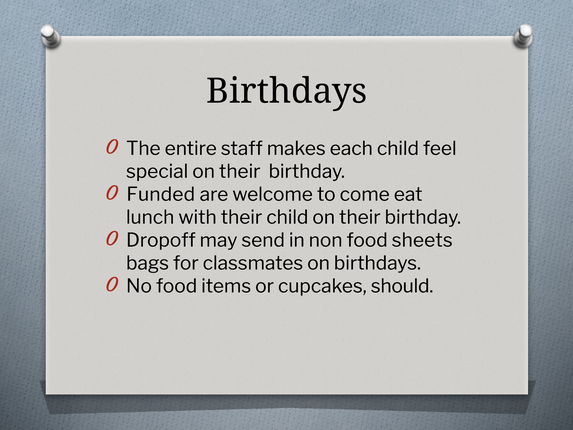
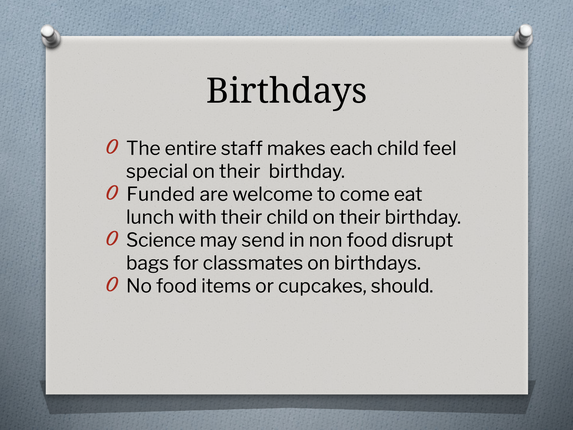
Dropoff: Dropoff -> Science (161, 240)
sheets: sheets -> disrupt (422, 240)
